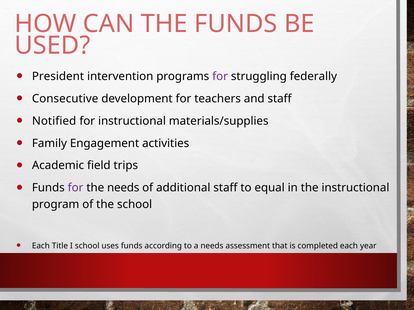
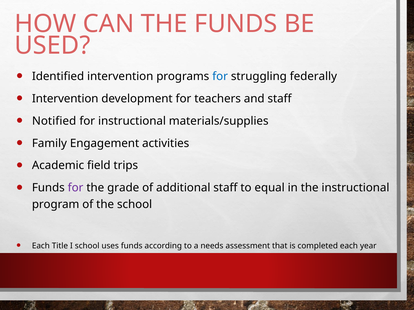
President: President -> Identified (58, 77)
for colour: purple -> blue (220, 77)
Consecutive: Consecutive -> Intervention (65, 99)
the needs: needs -> grade (123, 188)
